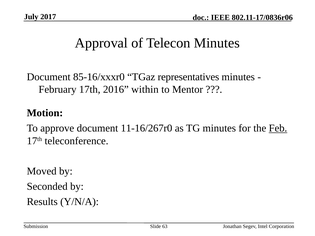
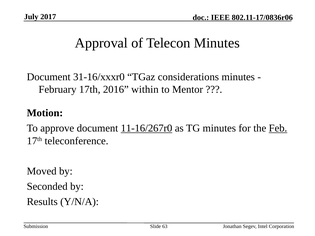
85-16/xxxr0: 85-16/xxxr0 -> 31-16/xxxr0 (99, 77)
representatives: representatives -> considerations (188, 77)
11-16/267r0 underline: none -> present (147, 128)
